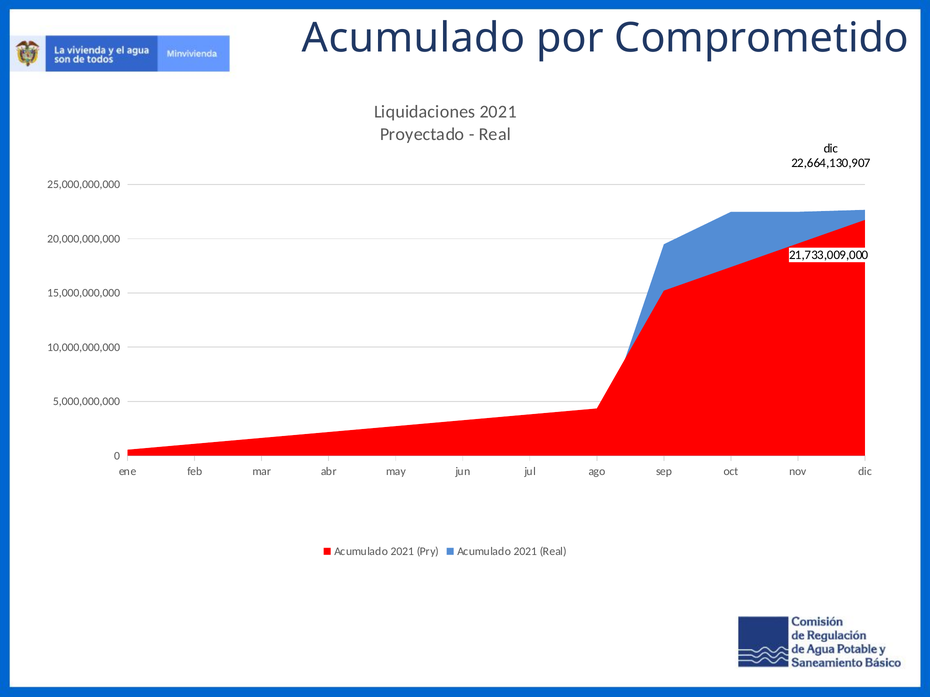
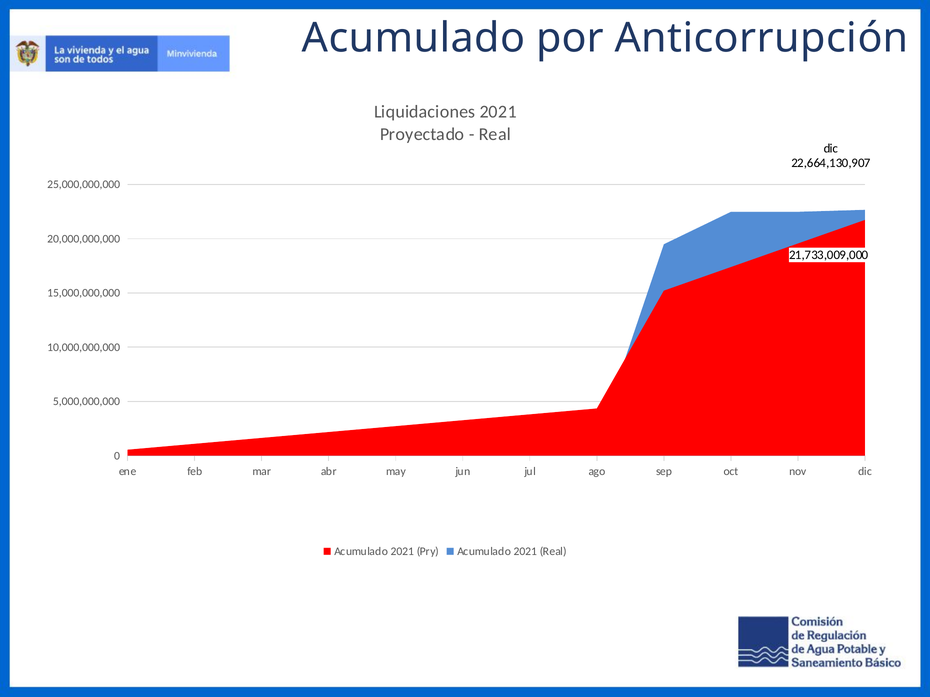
Comprometido: Comprometido -> Anticorrupción (762, 38)
